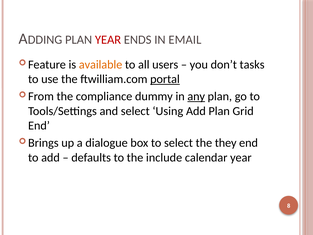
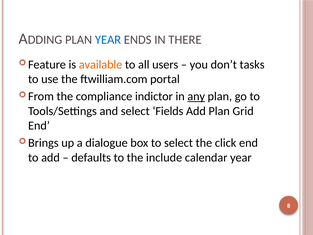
YEAR colour: red -> blue (108, 40)
EMAIL: EMAIL -> THERE (185, 40)
portal underline: present -> none (165, 79)
dummy: dummy -> indictor (154, 96)
Using: Using -> Fields (168, 111)
they: they -> click (226, 143)
